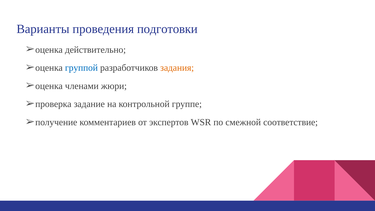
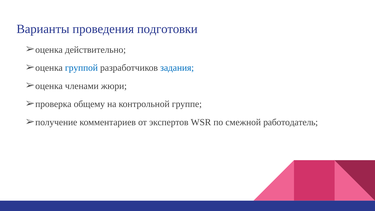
задания colour: orange -> blue (177, 68)
задание: задание -> общему (89, 104)
соответствие: соответствие -> работодатель (291, 122)
